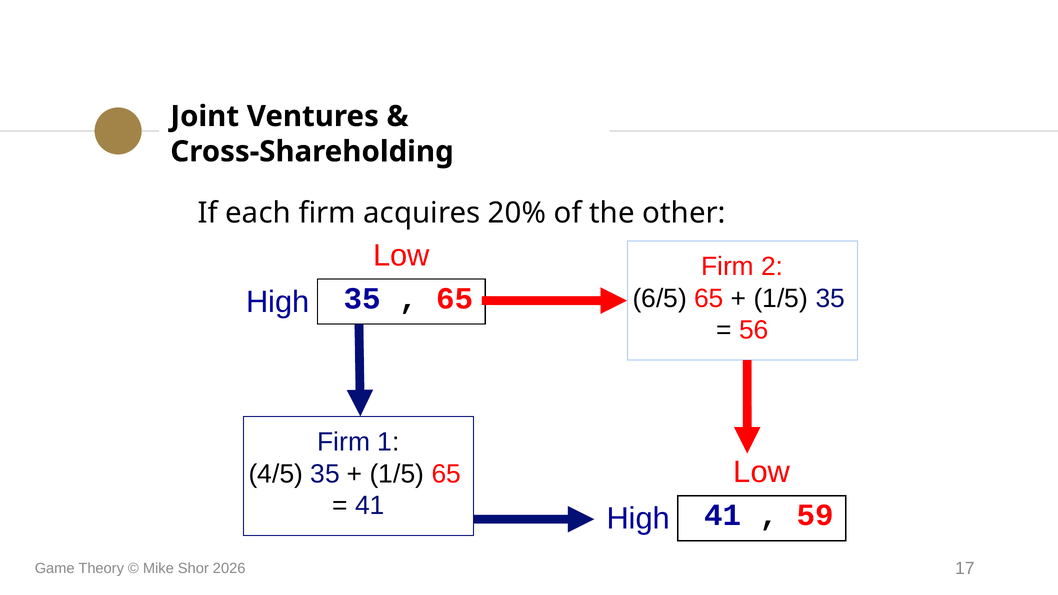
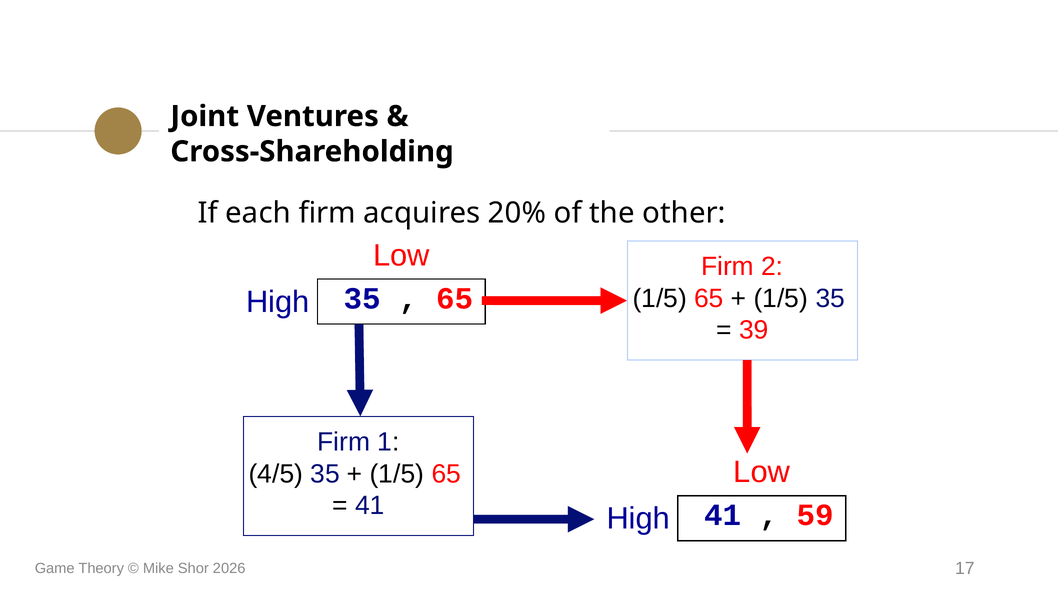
6/5: 6/5 -> 1/5 (660, 299)
56: 56 -> 39 (754, 330)
